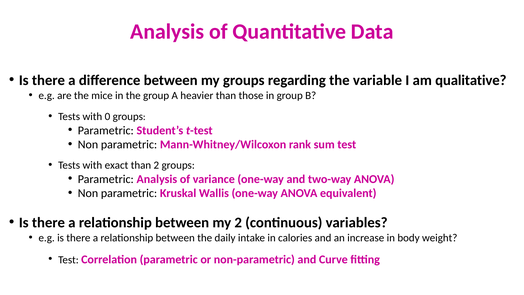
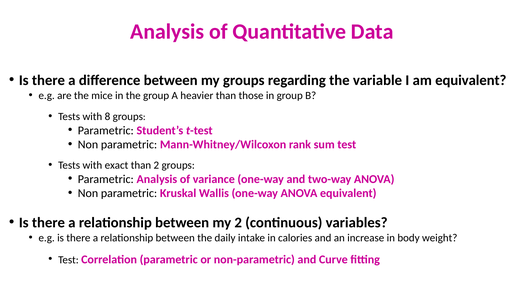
am qualitative: qualitative -> equivalent (471, 80)
0: 0 -> 8 (107, 117)
